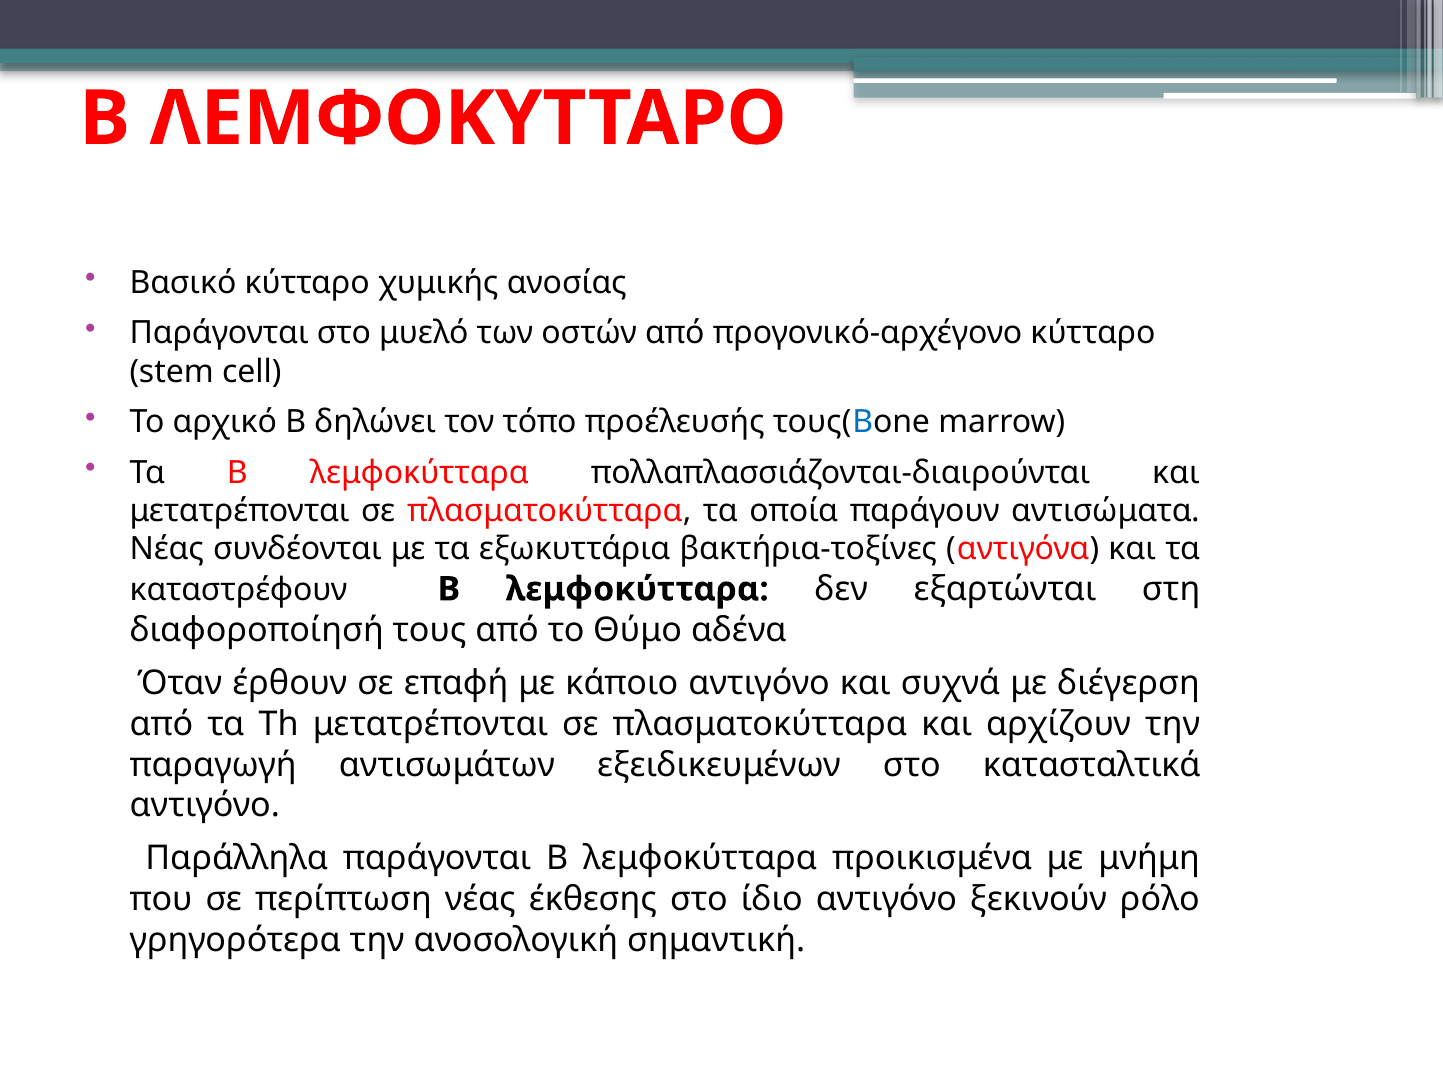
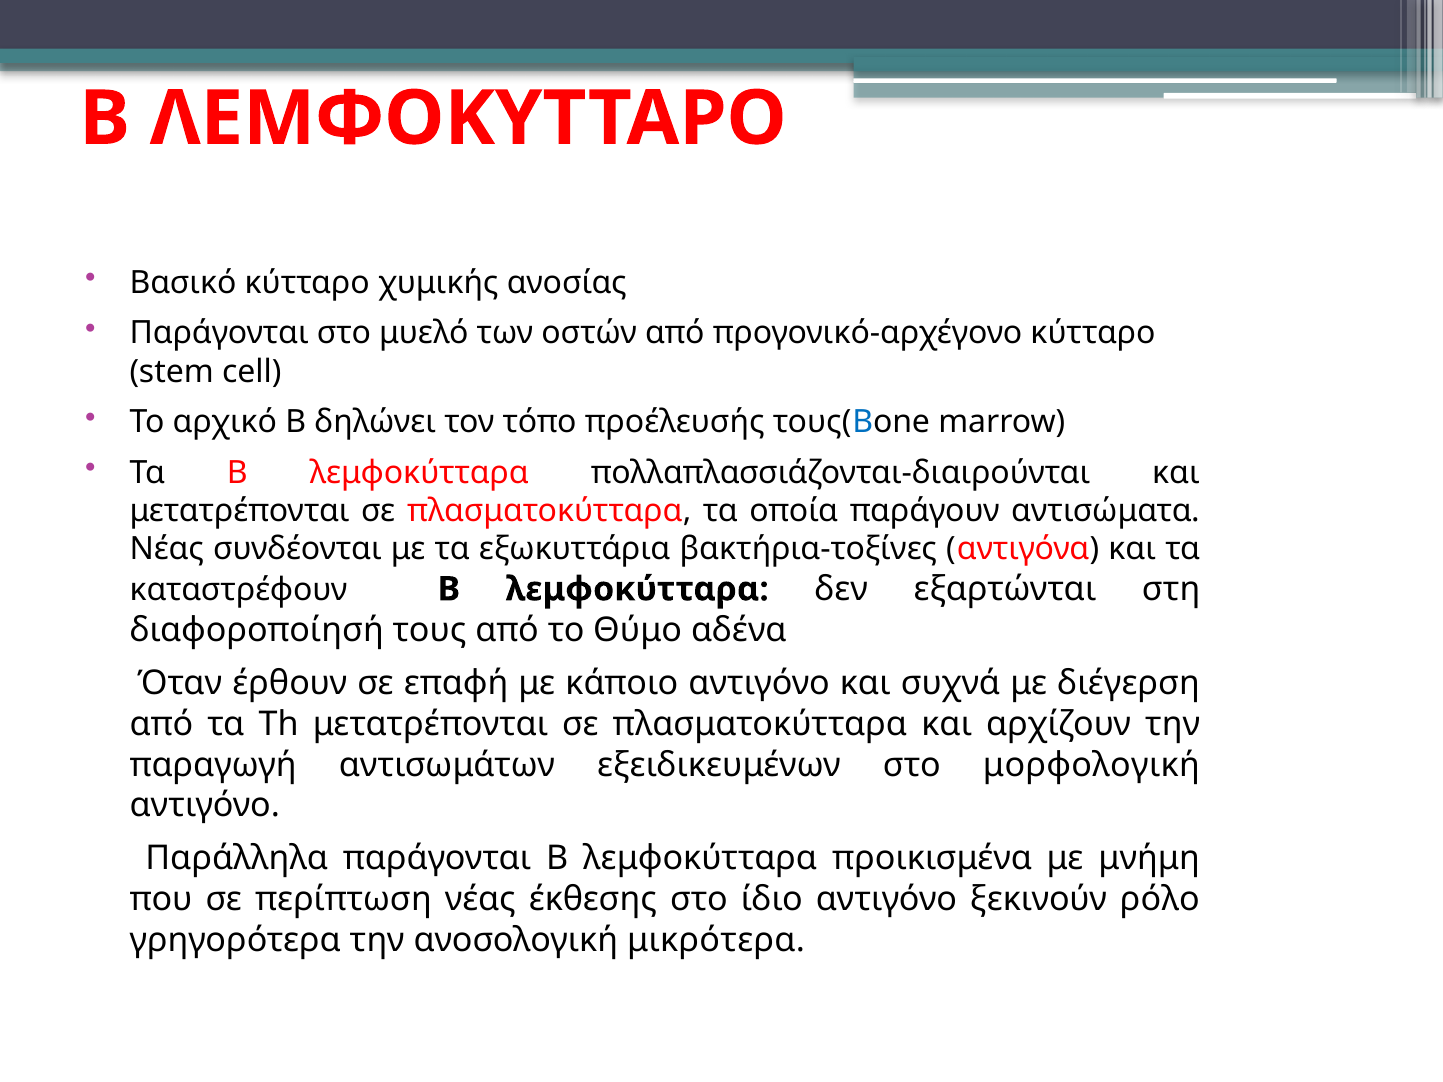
κατασταλτικά: κατασταλτικά -> μορφολογική (1091, 765)
σημαντική: σημαντική -> μικρότερα (716, 941)
